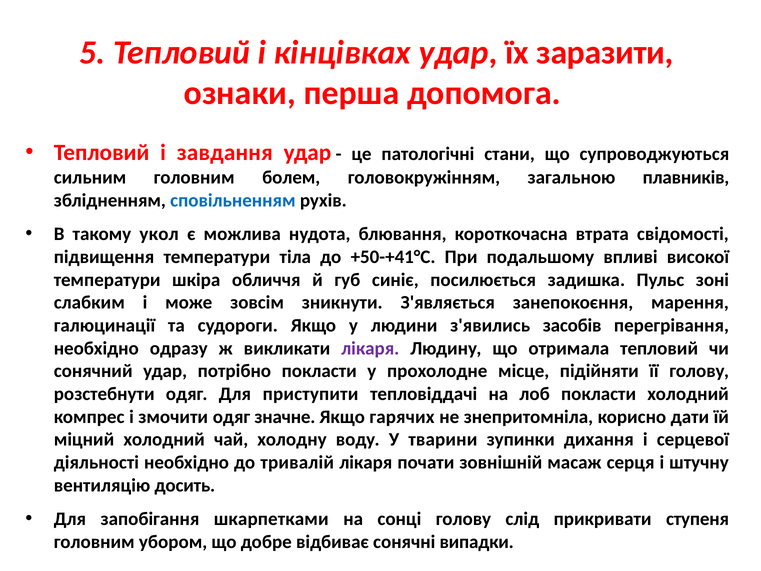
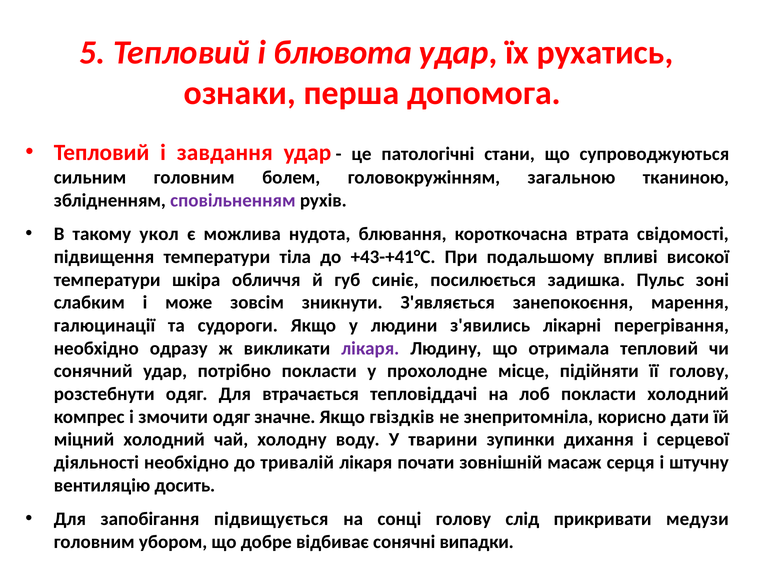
кінцівках: кінцівках -> блювота (343, 52)
заразити: заразити -> рухатись (605, 52)
плавників: плавників -> тканиною (686, 178)
сповільненням colour: blue -> purple (233, 200)
+50-+41°С: +50-+41°С -> +43-+41°С (393, 257)
засобів: засобів -> лікарні (572, 325)
приступити: приступити -> втрачається (311, 394)
гарячих: гарячих -> гвіздків (402, 417)
шкарпетками: шкарпетками -> підвищується (271, 519)
ступеня: ступеня -> медузи (697, 519)
